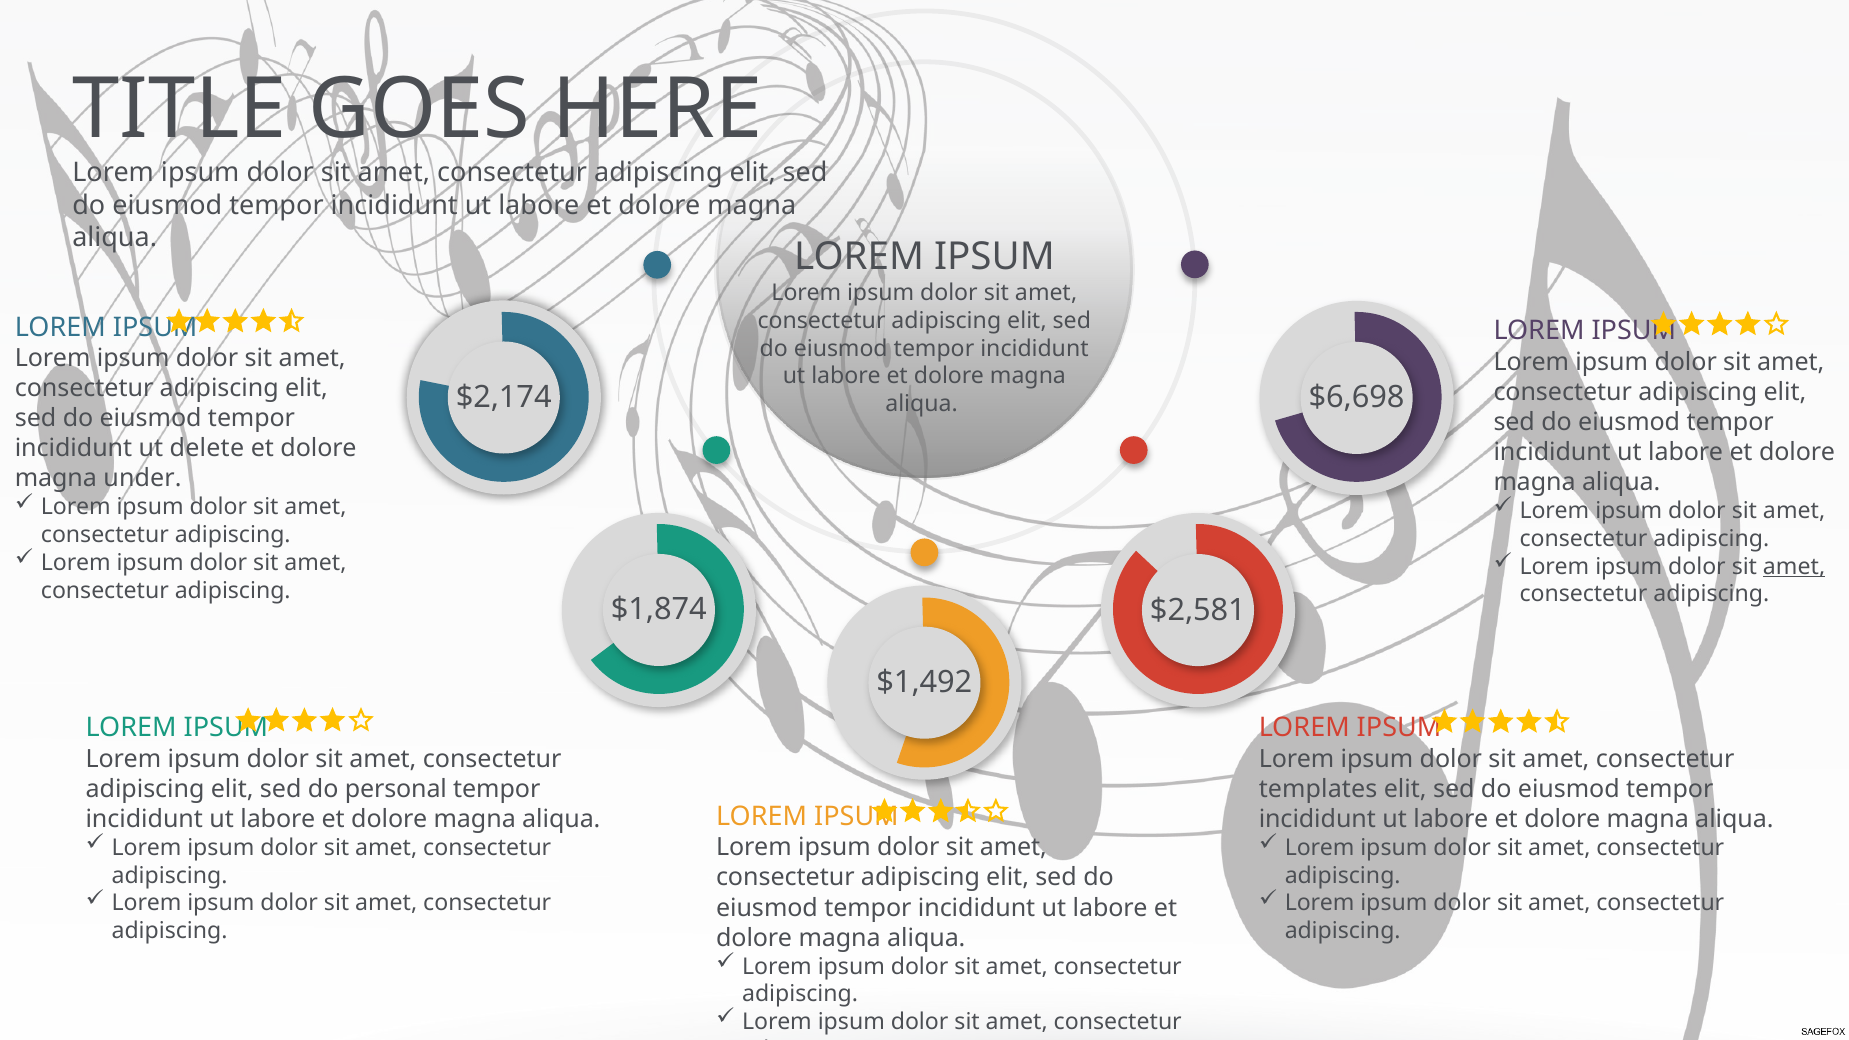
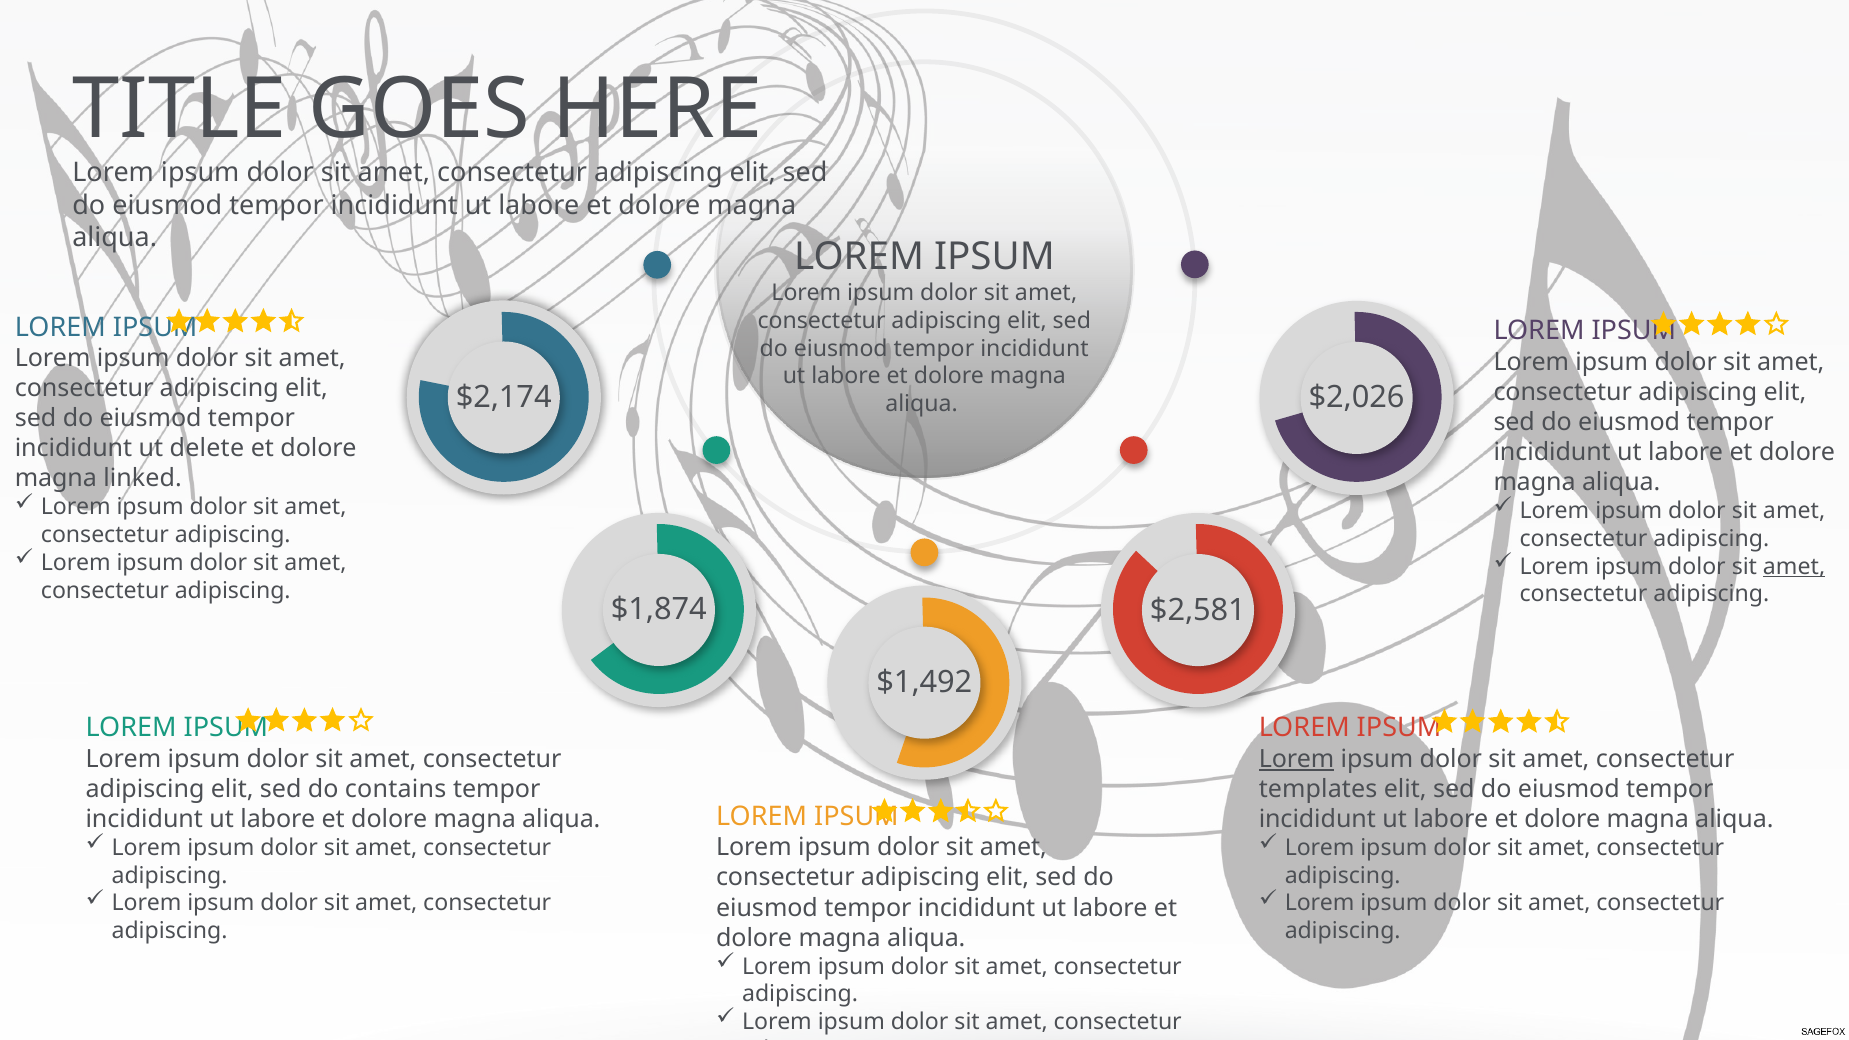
$6,698: $6,698 -> $2,026 (1357, 398)
under: under -> linked (143, 479)
Lorem underline: none -> present (1297, 759)
personal: personal -> contains (396, 789)
